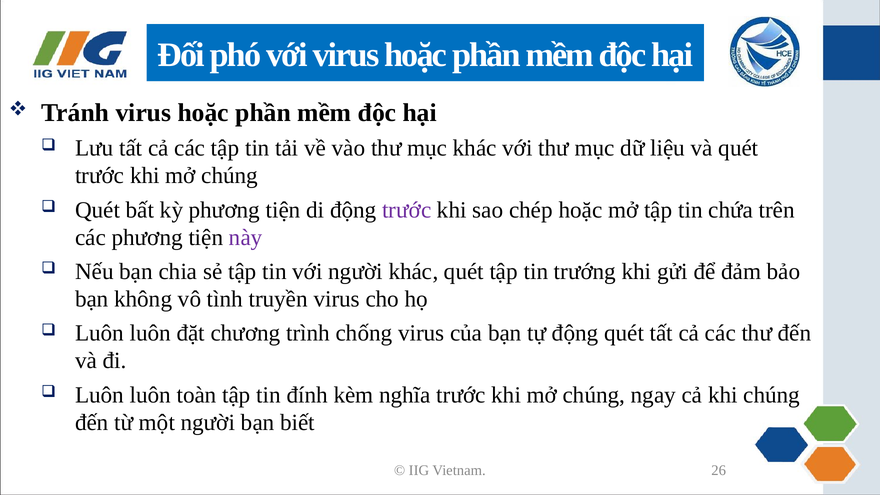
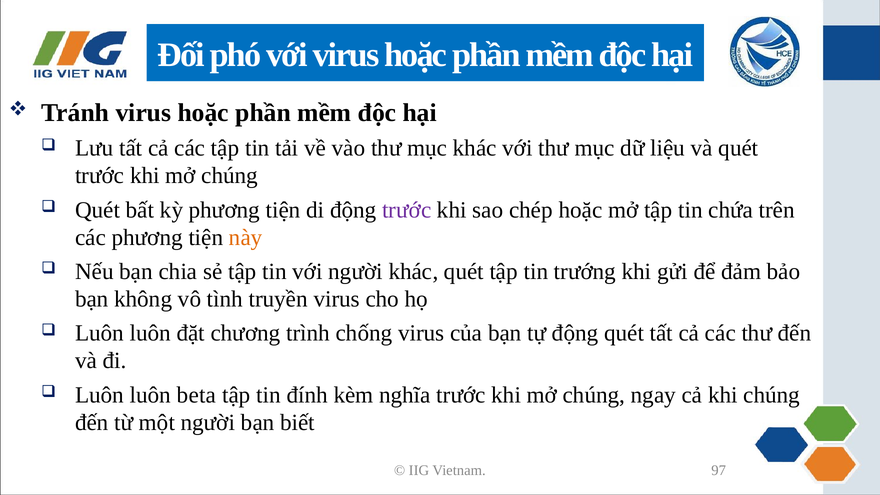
này colour: purple -> orange (246, 237)
toàn: toàn -> beta (197, 395)
26: 26 -> 97 (719, 471)
